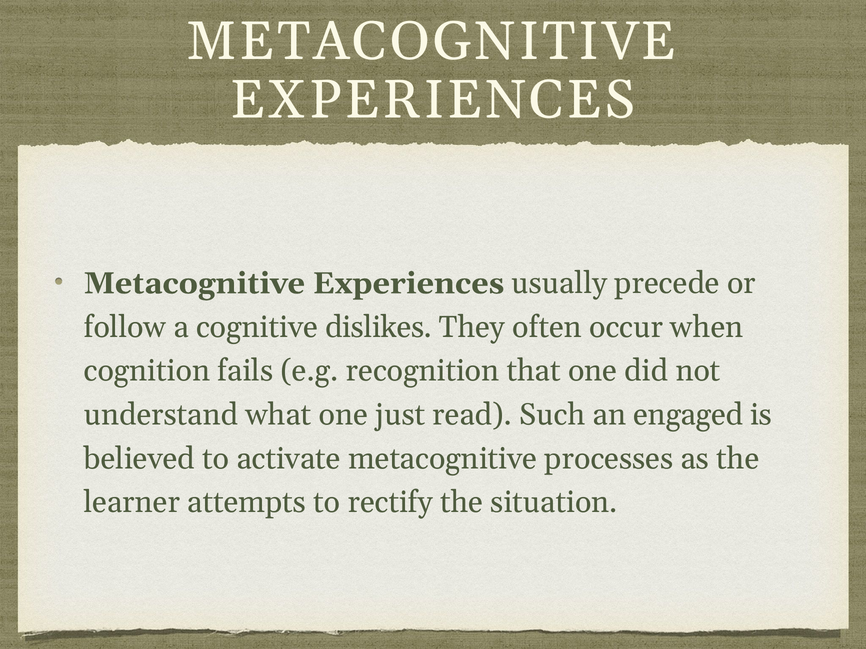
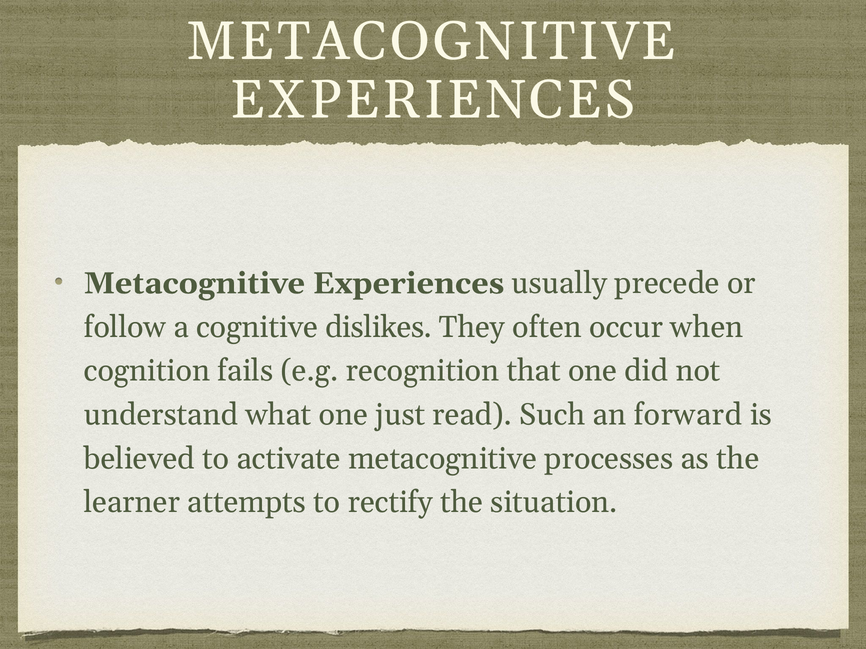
engaged: engaged -> forward (688, 415)
